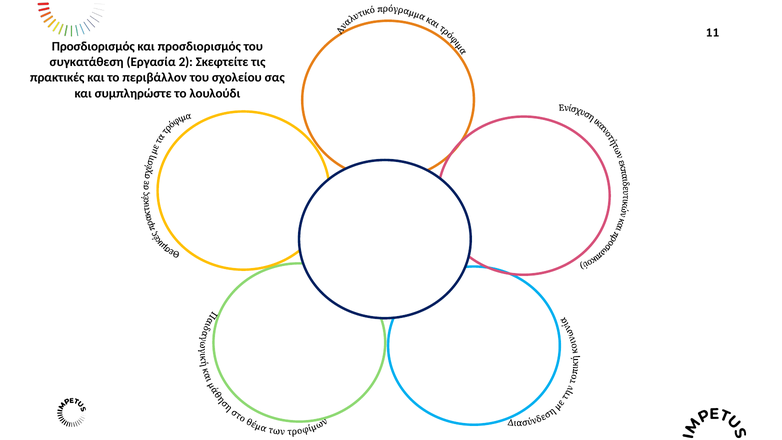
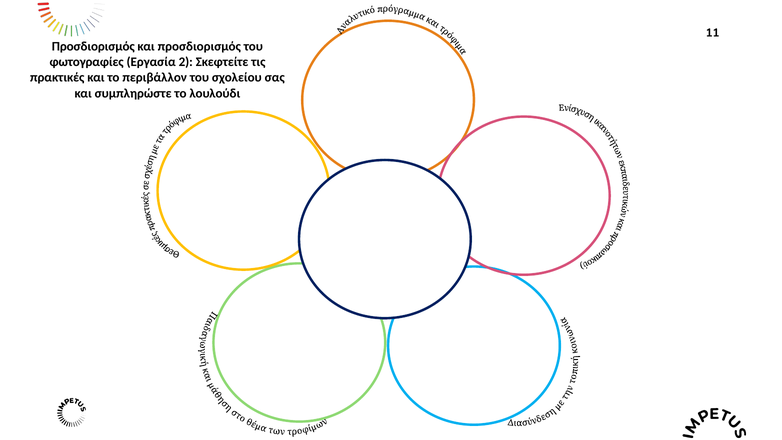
συγκατάθεση: συγκατάθεση -> φωτογραφίες (87, 62)
